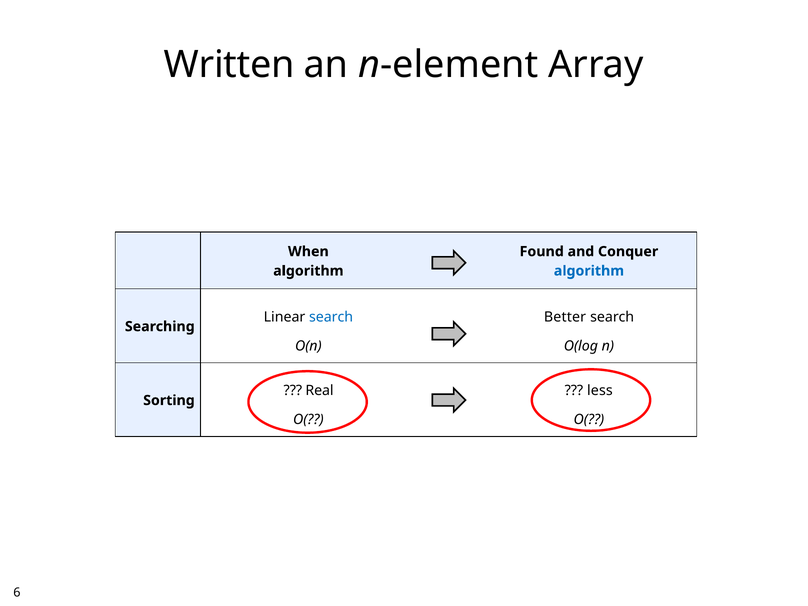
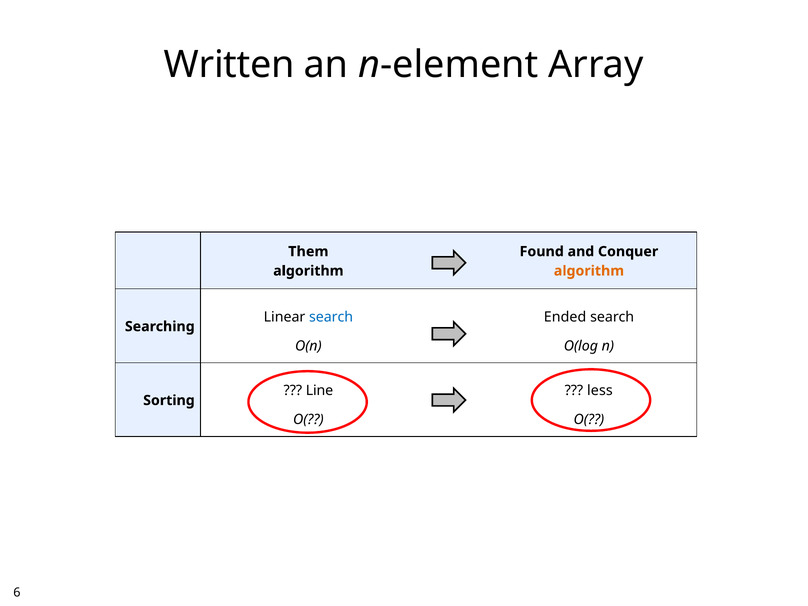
When: When -> Them (308, 252)
algorithm colour: blue -> orange (589, 271)
Better: Better -> Ended (565, 317)
Real: Real -> Line (320, 391)
